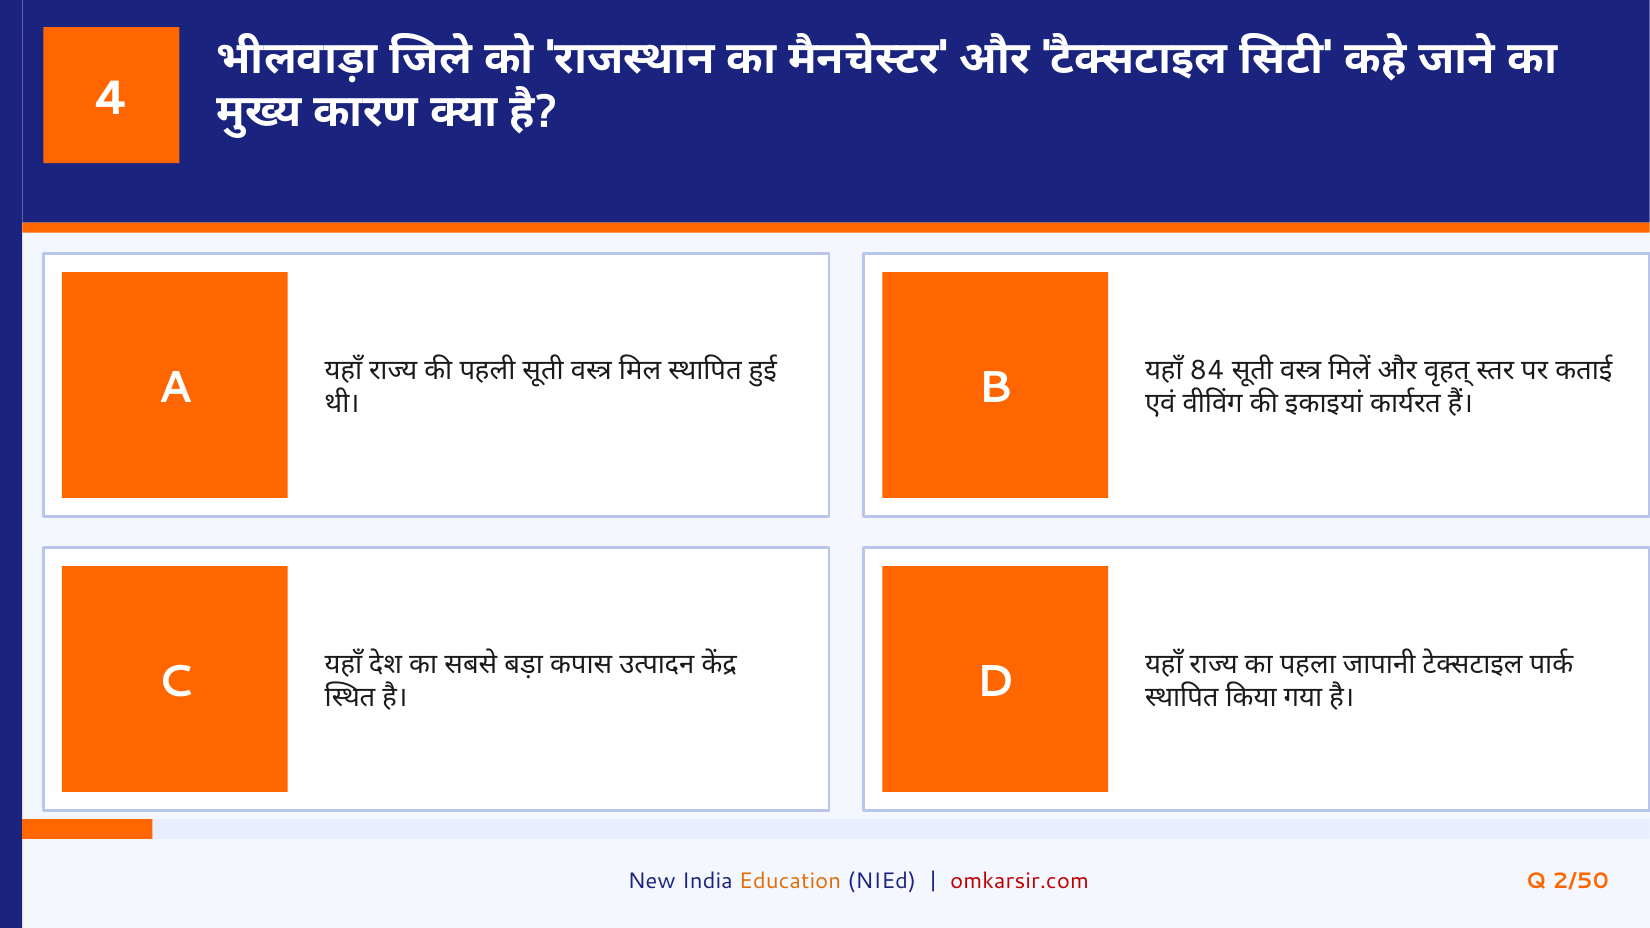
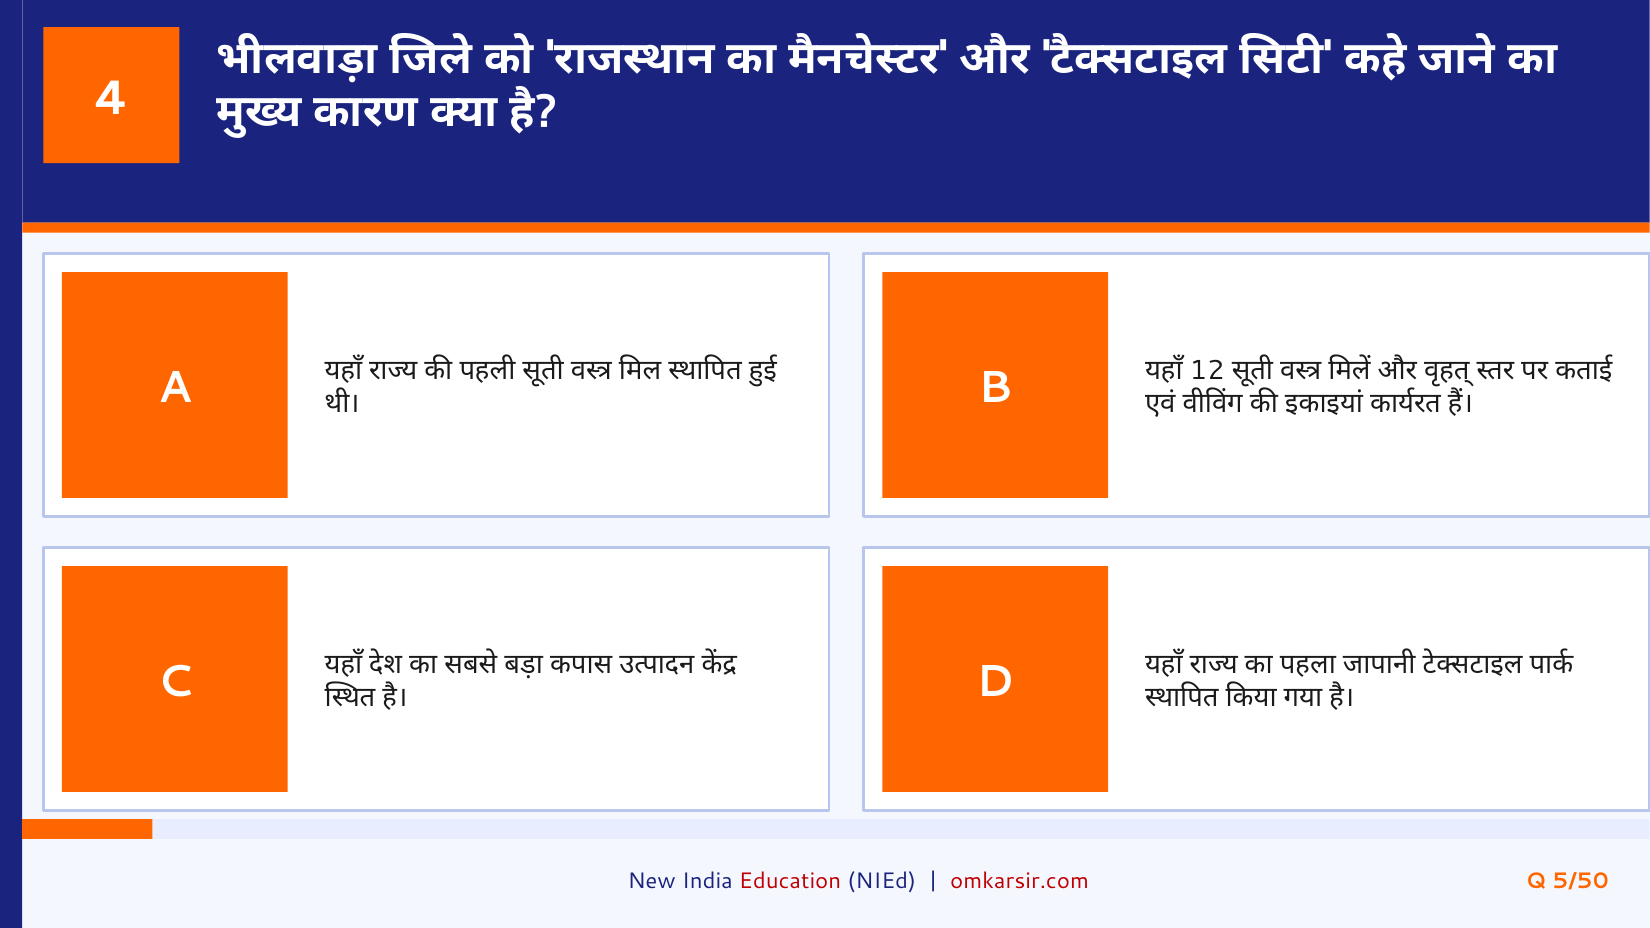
84: 84 -> 12 (1207, 371)
Education colour: orange -> red (790, 881)
2/50: 2/50 -> 5/50 (1581, 881)
